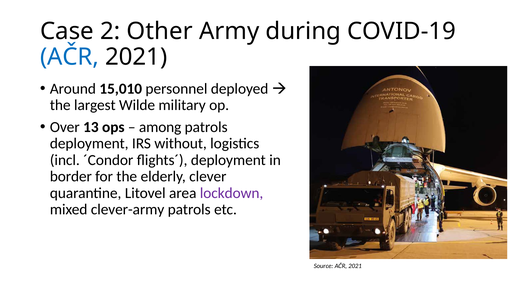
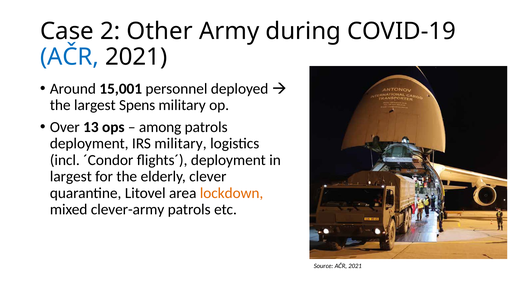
15,010: 15,010 -> 15,001 (121, 89)
Wilde: Wilde -> Spens (137, 105)
IRS without: without -> military (181, 144)
border: border -> largest (71, 177)
lockdown colour: purple -> orange (232, 193)
